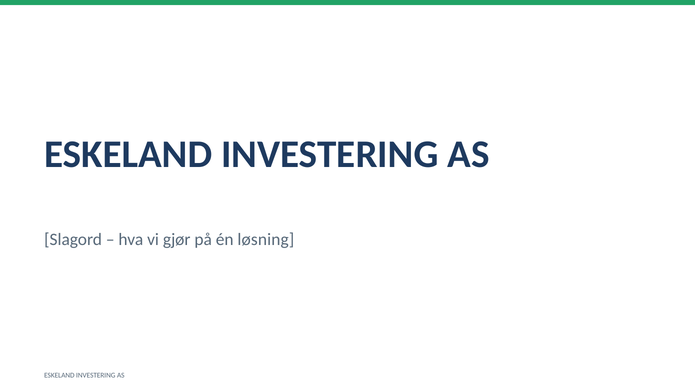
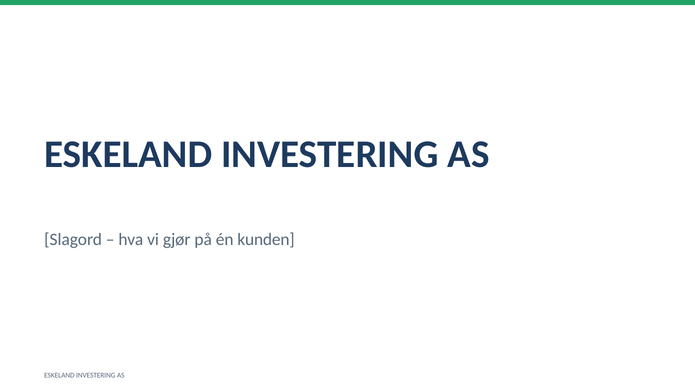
løsning: løsning -> kunden (266, 239)
